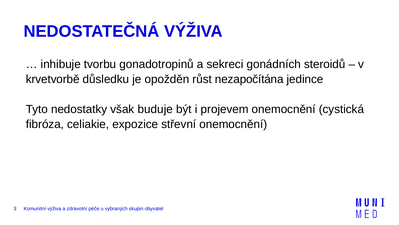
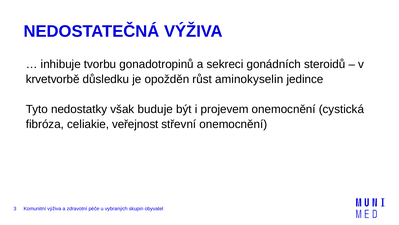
nezapočítána: nezapočítána -> aminokyselin (249, 79)
expozice: expozice -> veřejnost (135, 124)
